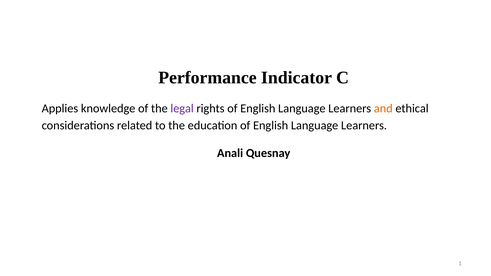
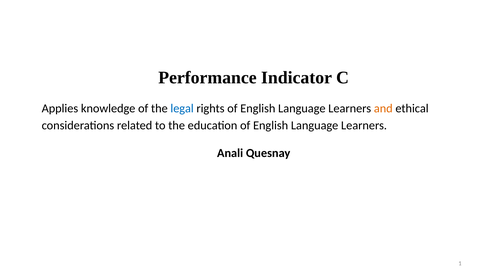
legal colour: purple -> blue (182, 108)
